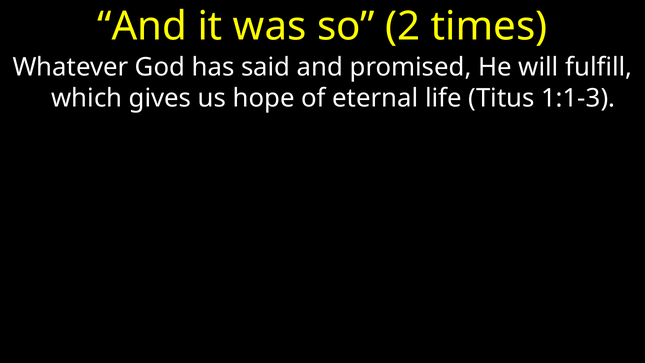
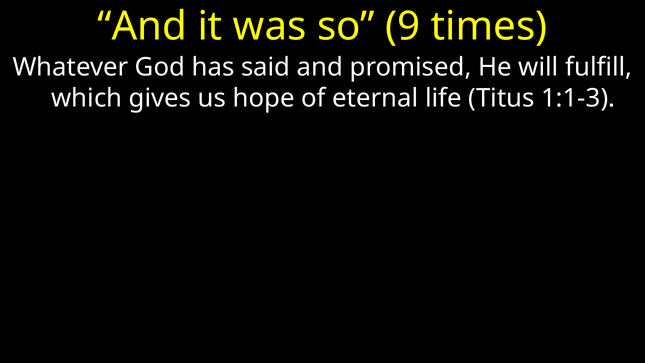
2: 2 -> 9 (403, 26)
